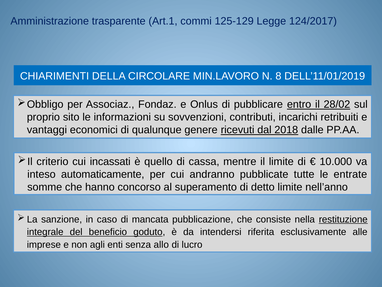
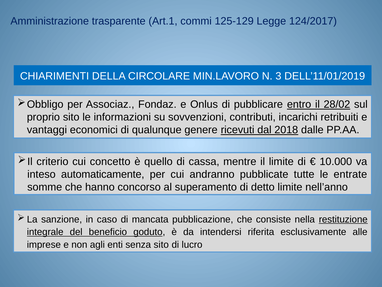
8: 8 -> 3 (278, 76)
incassati: incassati -> concetto (110, 161)
senza allo: allo -> sito (161, 244)
